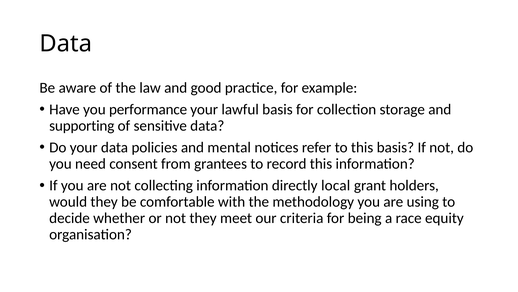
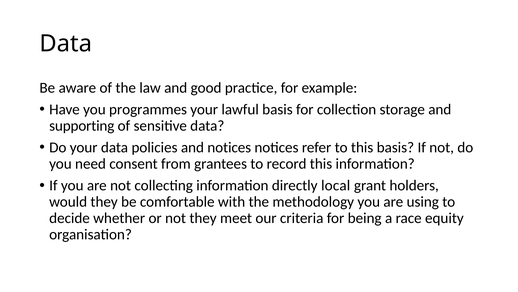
performance: performance -> programmes (148, 109)
and mental: mental -> notices (229, 147)
